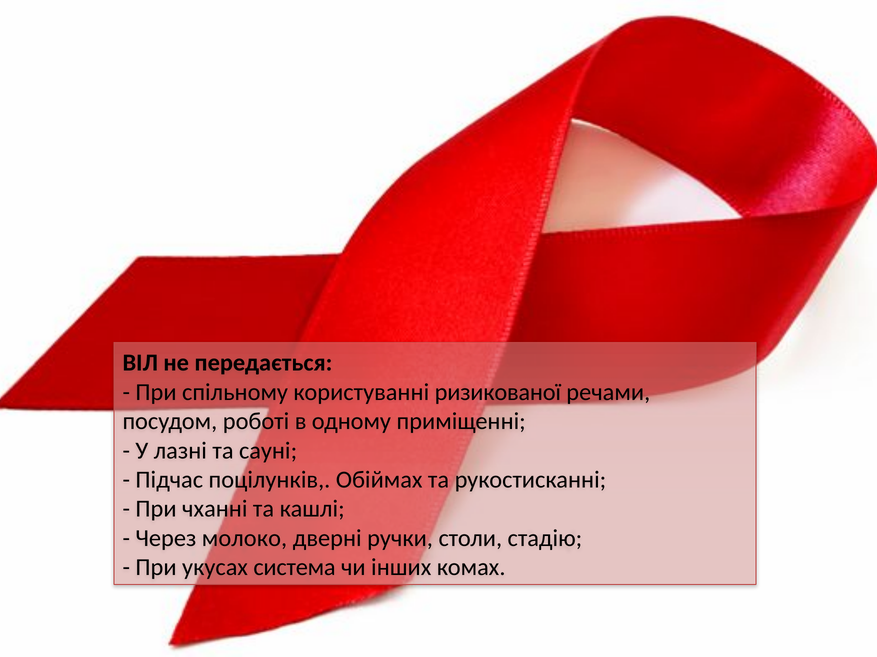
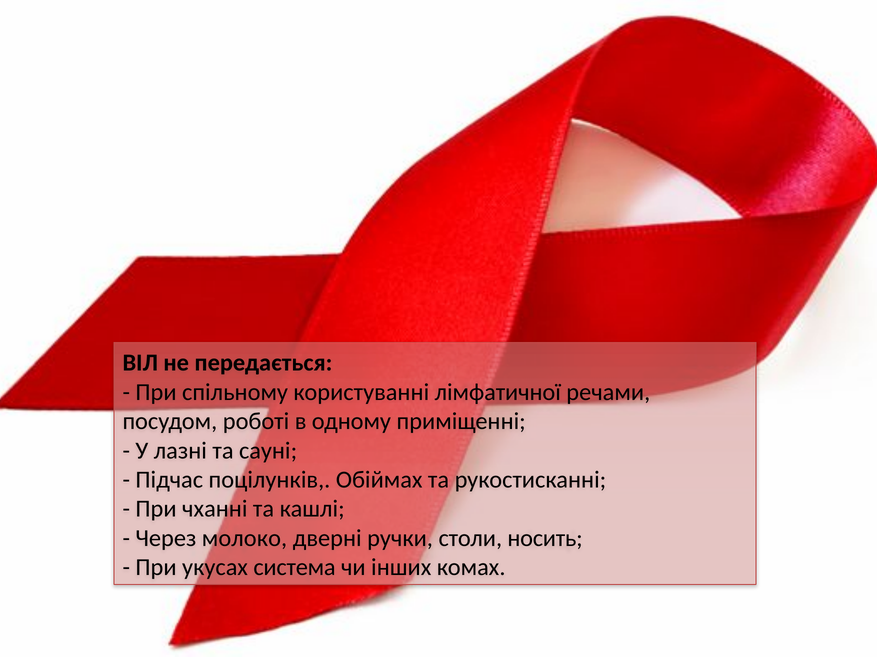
ризикованої: ризикованої -> лімфатичної (498, 393)
стадію: стадію -> носить (545, 539)
